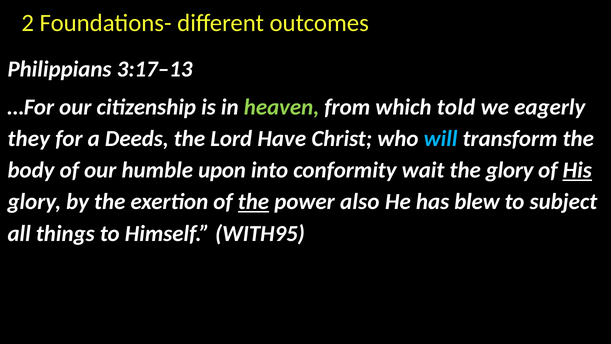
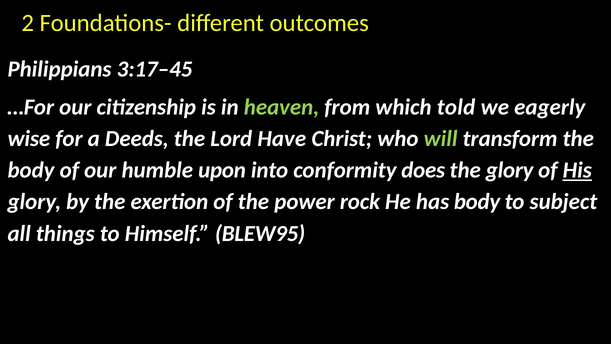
3:17–13: 3:17–13 -> 3:17–45 (155, 69)
they: they -> wise (29, 138)
will colour: light blue -> light green (441, 138)
wait: wait -> does (423, 170)
the underline: present -> none (253, 202)
also: also -> rock (360, 202)
has blew: blew -> body (477, 202)
WITH95: WITH95 -> BLEW95 (260, 233)
